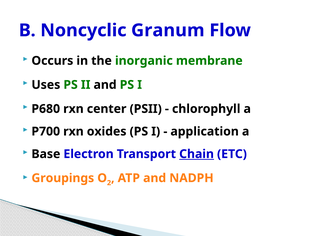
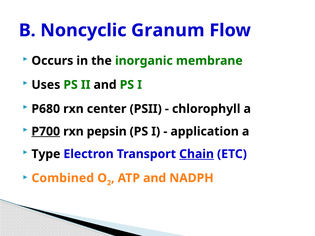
P700 underline: none -> present (46, 132)
oxides: oxides -> pepsin (107, 132)
Base: Base -> Type (46, 154)
Groupings: Groupings -> Combined (63, 178)
